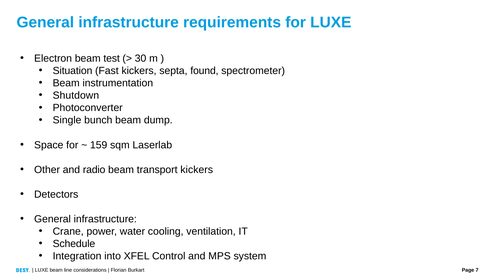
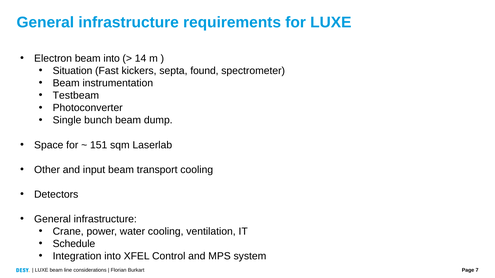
beam test: test -> into (112, 59)
30: 30 -> 14 (141, 59)
Shutdown: Shutdown -> Testbeam (76, 96)
159: 159 -> 151 (99, 145)
radio: radio -> input (94, 170)
transport kickers: kickers -> cooling (197, 170)
